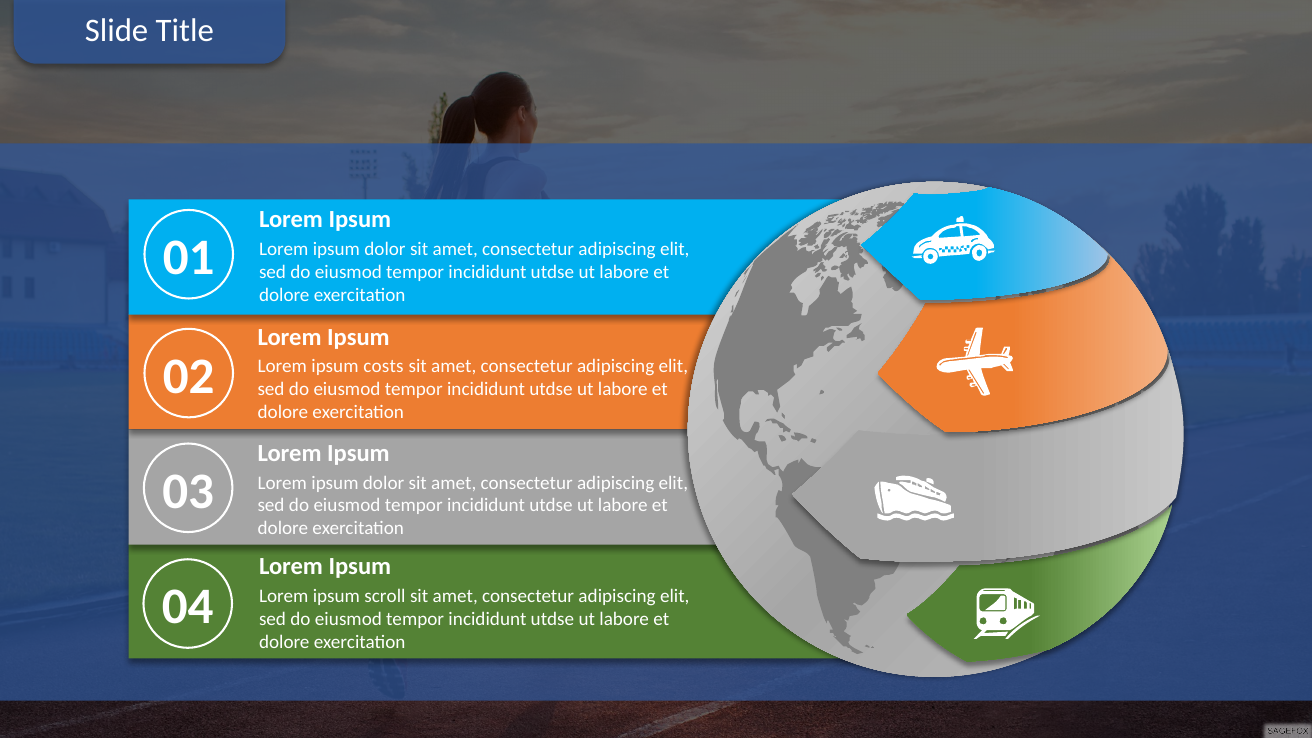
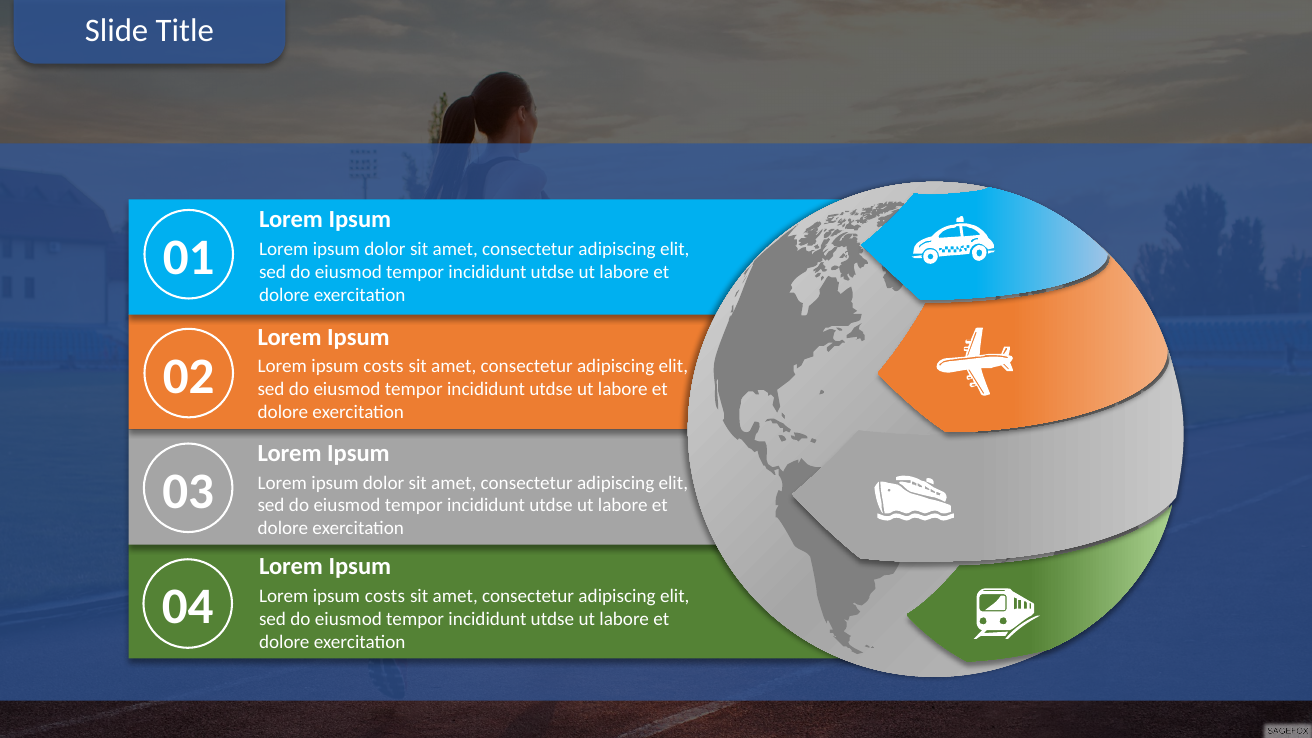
scroll: scroll -> costs (385, 596)
